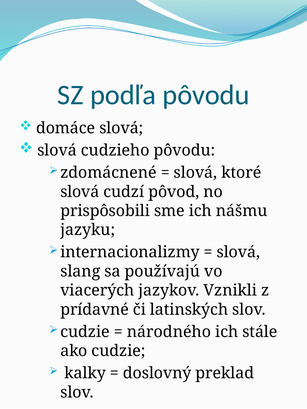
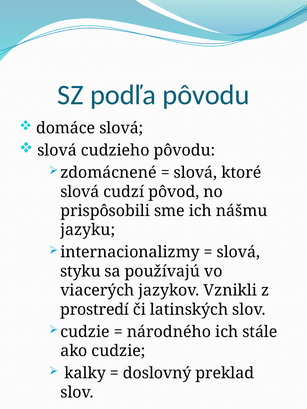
slang: slang -> styku (80, 272)
prídavné: prídavné -> prostredí (95, 310)
